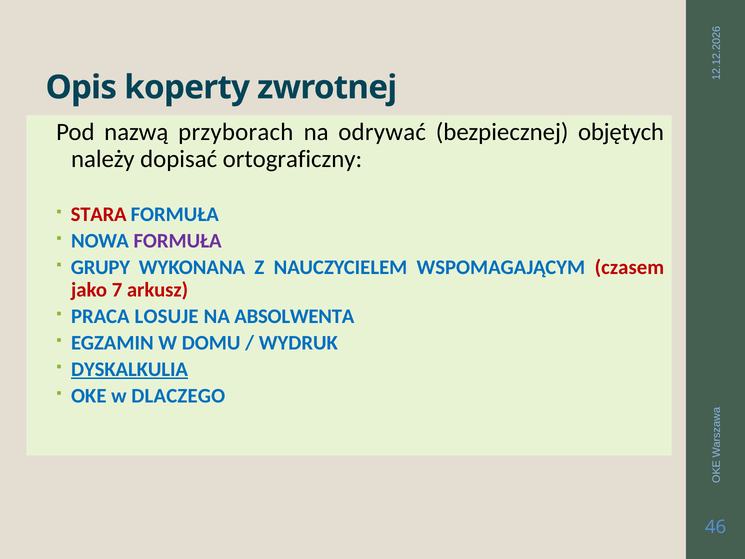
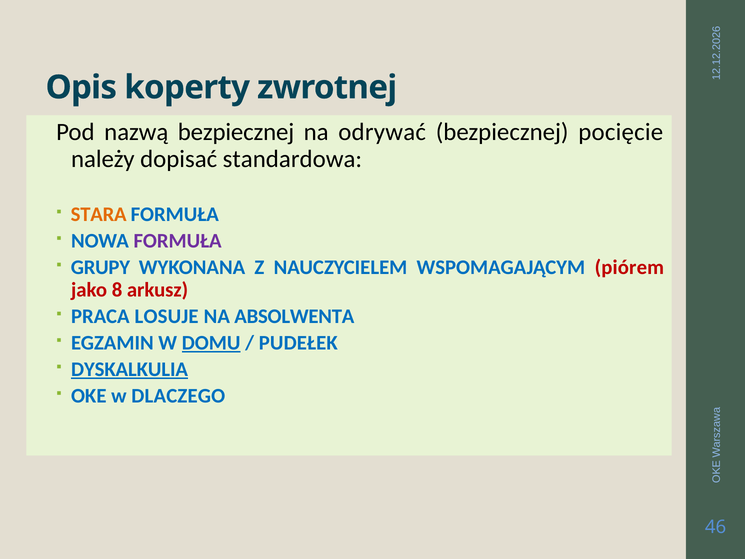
nazwą przyborach: przyborach -> bezpiecznej (236, 132)
objętych: objętych -> pocięcie (621, 132)
ortograficzny: ortograficzny -> standardowa (292, 159)
STARA colour: red -> orange (99, 214)
czasem: czasem -> piórem (629, 267)
7: 7 -> 8 (117, 290)
DOMU underline: none -> present (211, 343)
WYDRUK: WYDRUK -> PUDEŁEK (298, 343)
